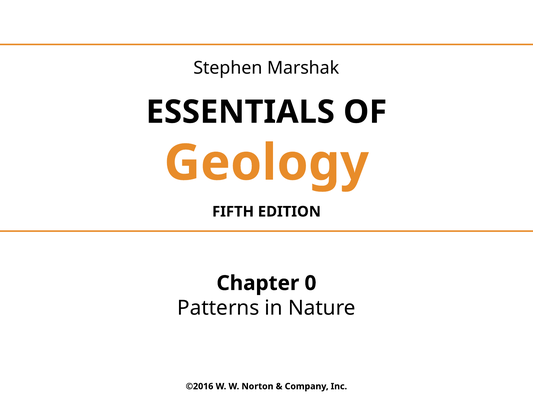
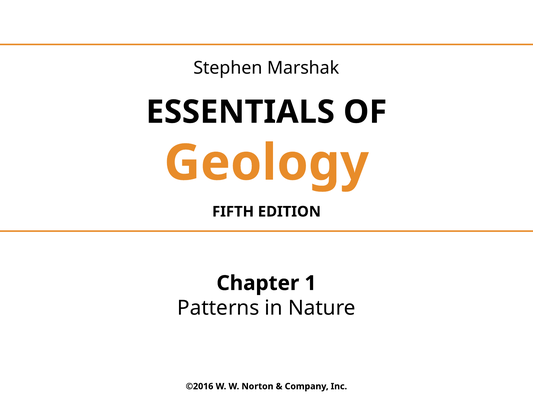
0: 0 -> 1 (310, 283)
